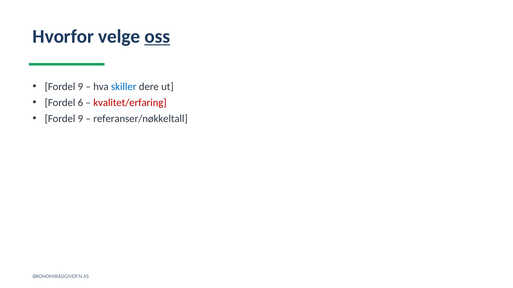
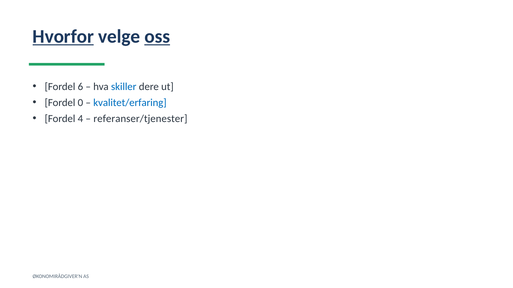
Hvorfor underline: none -> present (63, 37)
9: 9 -> 6 (80, 87)
6: 6 -> 0 (80, 103)
kvalitet/erfaring colour: red -> blue (130, 103)
9: 9 -> 4 (80, 119)
referanser/nøkkeltall: referanser/nøkkeltall -> referanser/tjenester (140, 119)
